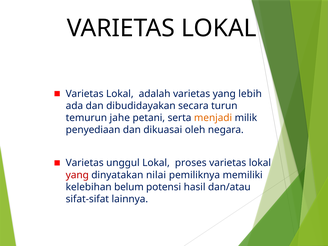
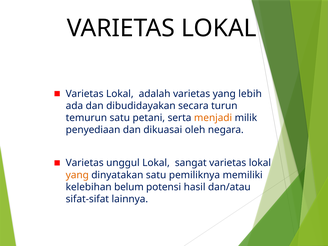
temurun jahe: jahe -> satu (120, 118)
proses: proses -> sangat (191, 163)
yang colour: red -> orange (77, 175)
dinyatakan nilai: nilai -> satu (156, 175)
